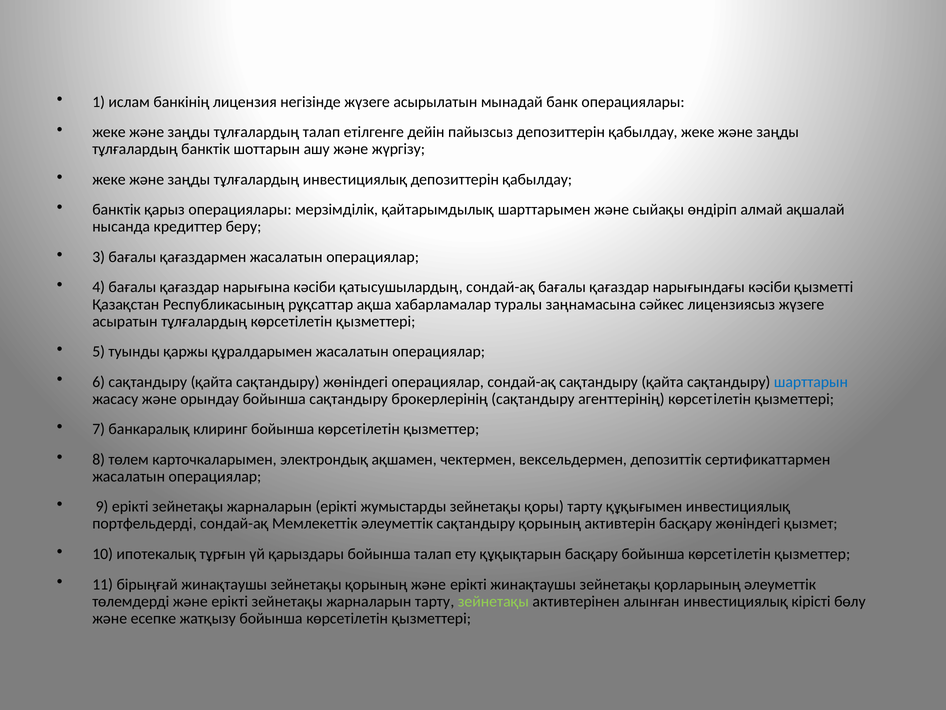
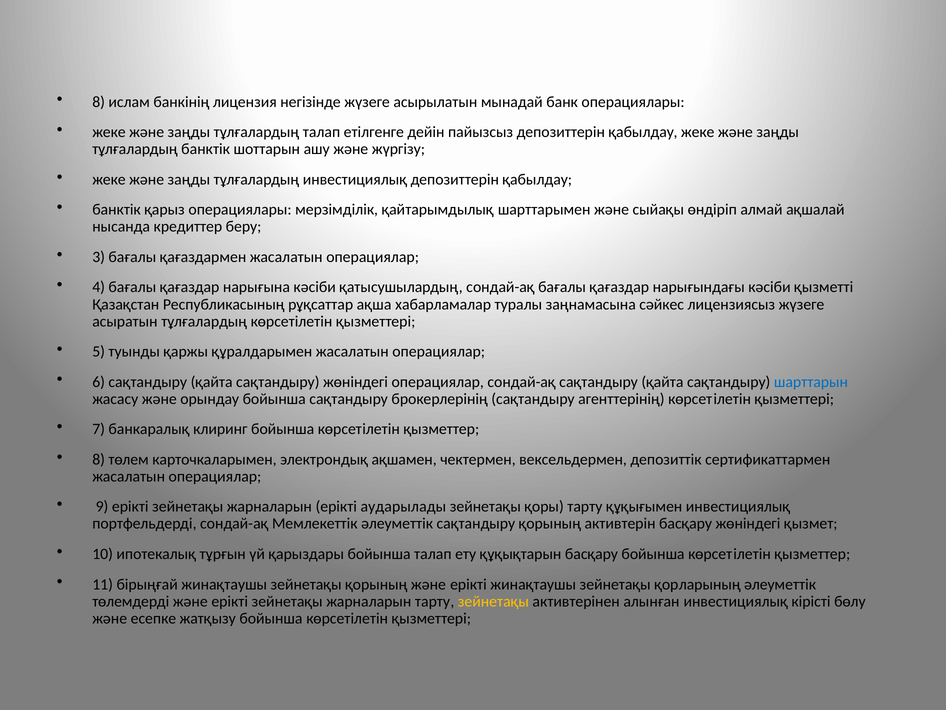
1: 1 -> 8 (99, 102)
жумыстарды: жумыстарды -> аударылады (403, 506)
зейнетақы colour: light green -> yellow (493, 601)
